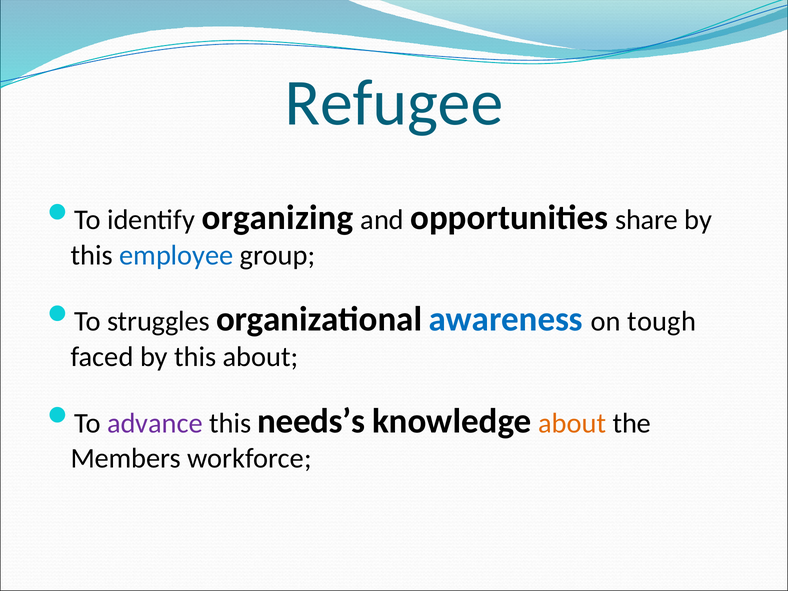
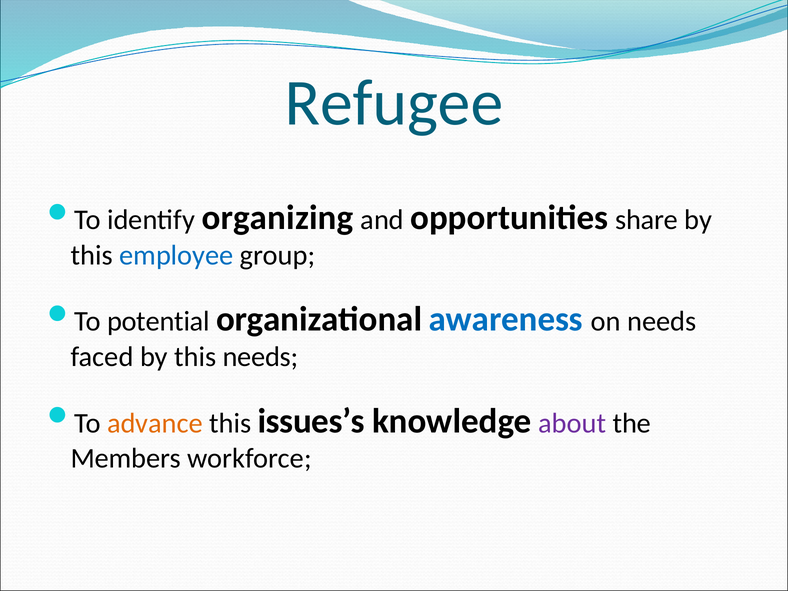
struggles: struggles -> potential (158, 322)
on tough: tough -> needs (662, 322)
this about: about -> needs (261, 357)
advance colour: purple -> orange (155, 423)
needs’s: needs’s -> issues’s (311, 421)
about colour: orange -> purple (572, 423)
